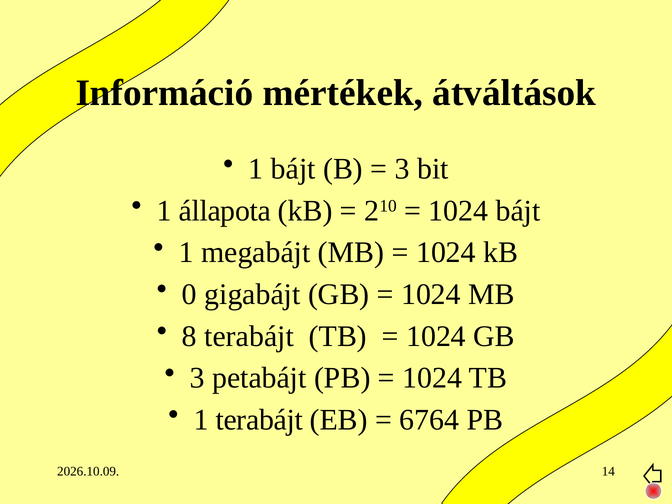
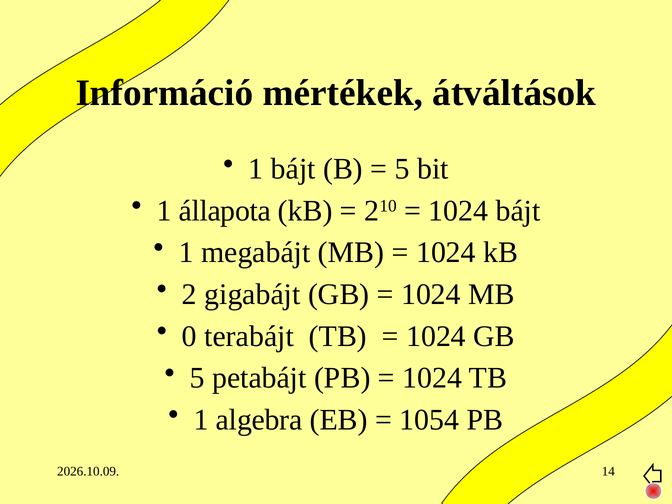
3: 3 -> 5 (402, 169)
0: 0 -> 2 (189, 294)
8: 8 -> 0 (189, 336)
3: 3 -> 5 (197, 378)
1 terabájt: terabájt -> algebra (259, 420)
6764: 6764 -> 1054 (429, 420)
